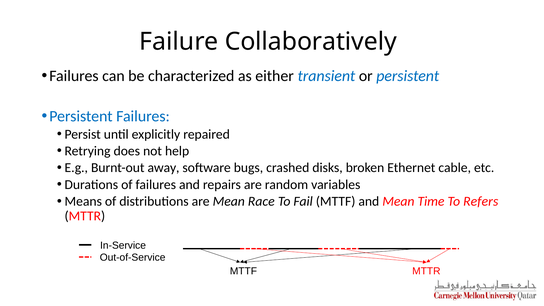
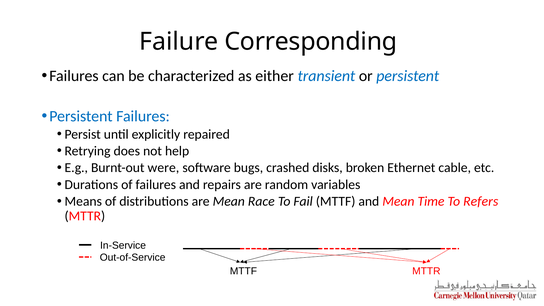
Collaboratively: Collaboratively -> Corresponding (311, 42)
away: away -> were (163, 168)
